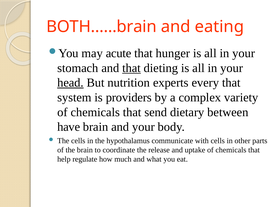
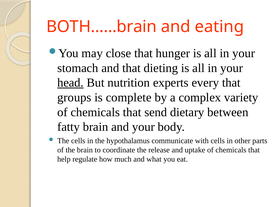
acute: acute -> close (119, 53)
that underline: present -> none (131, 68)
system: system -> groups (74, 98)
providers: providers -> complete (129, 98)
have: have -> fatty (69, 127)
